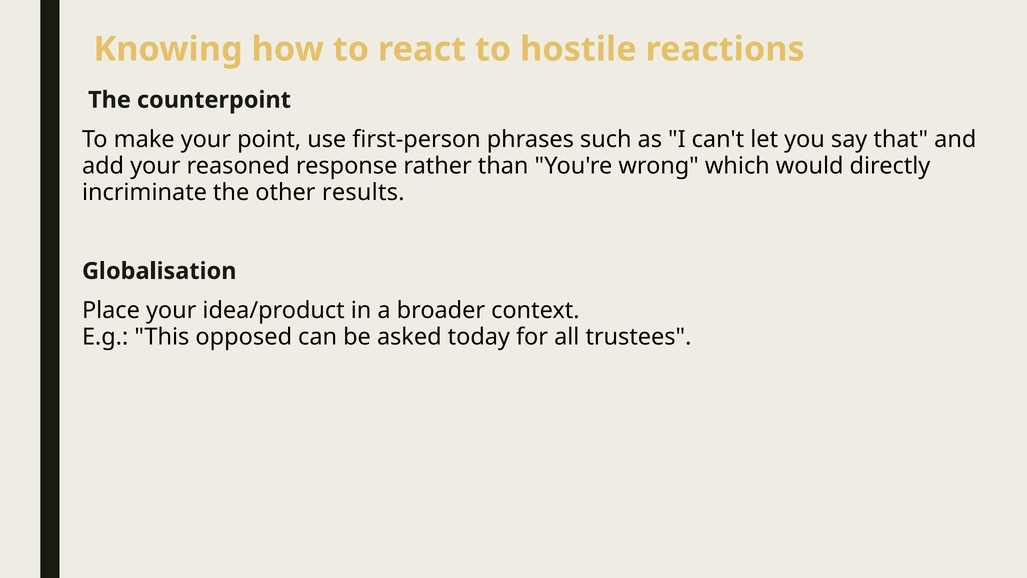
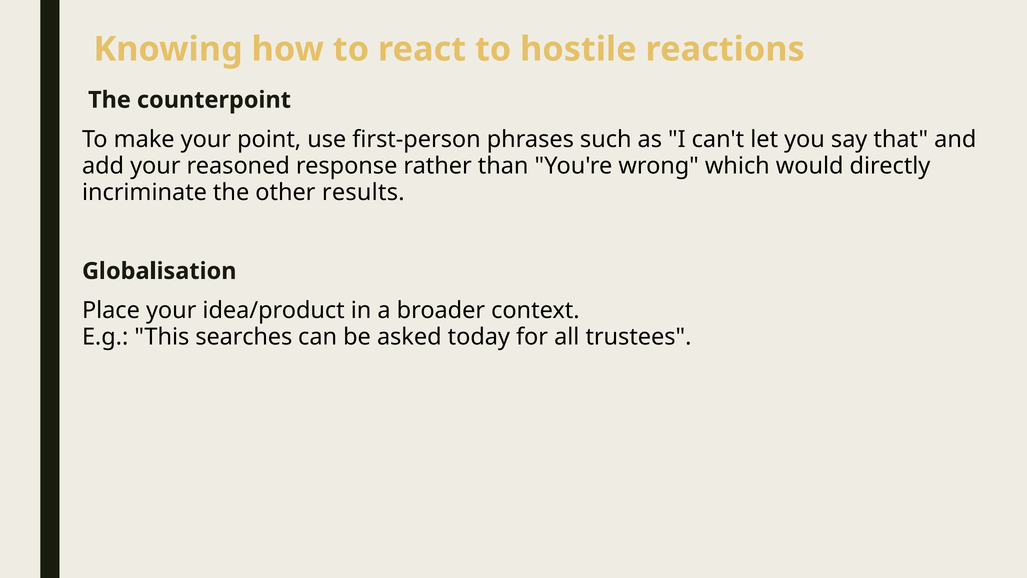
opposed: opposed -> searches (244, 337)
